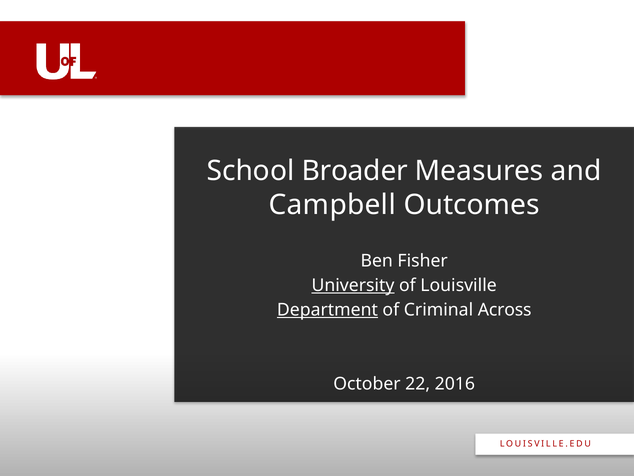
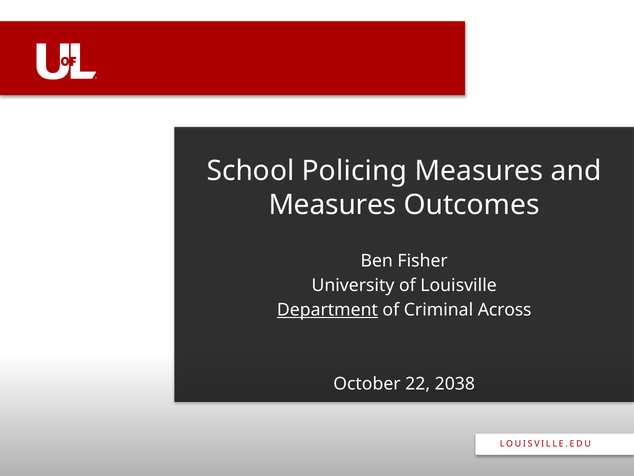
Broader: Broader -> Policing (355, 171)
Campbell: Campbell -> Measures (333, 205)
University underline: present -> none (353, 285)
2016: 2016 -> 2038 (455, 384)
